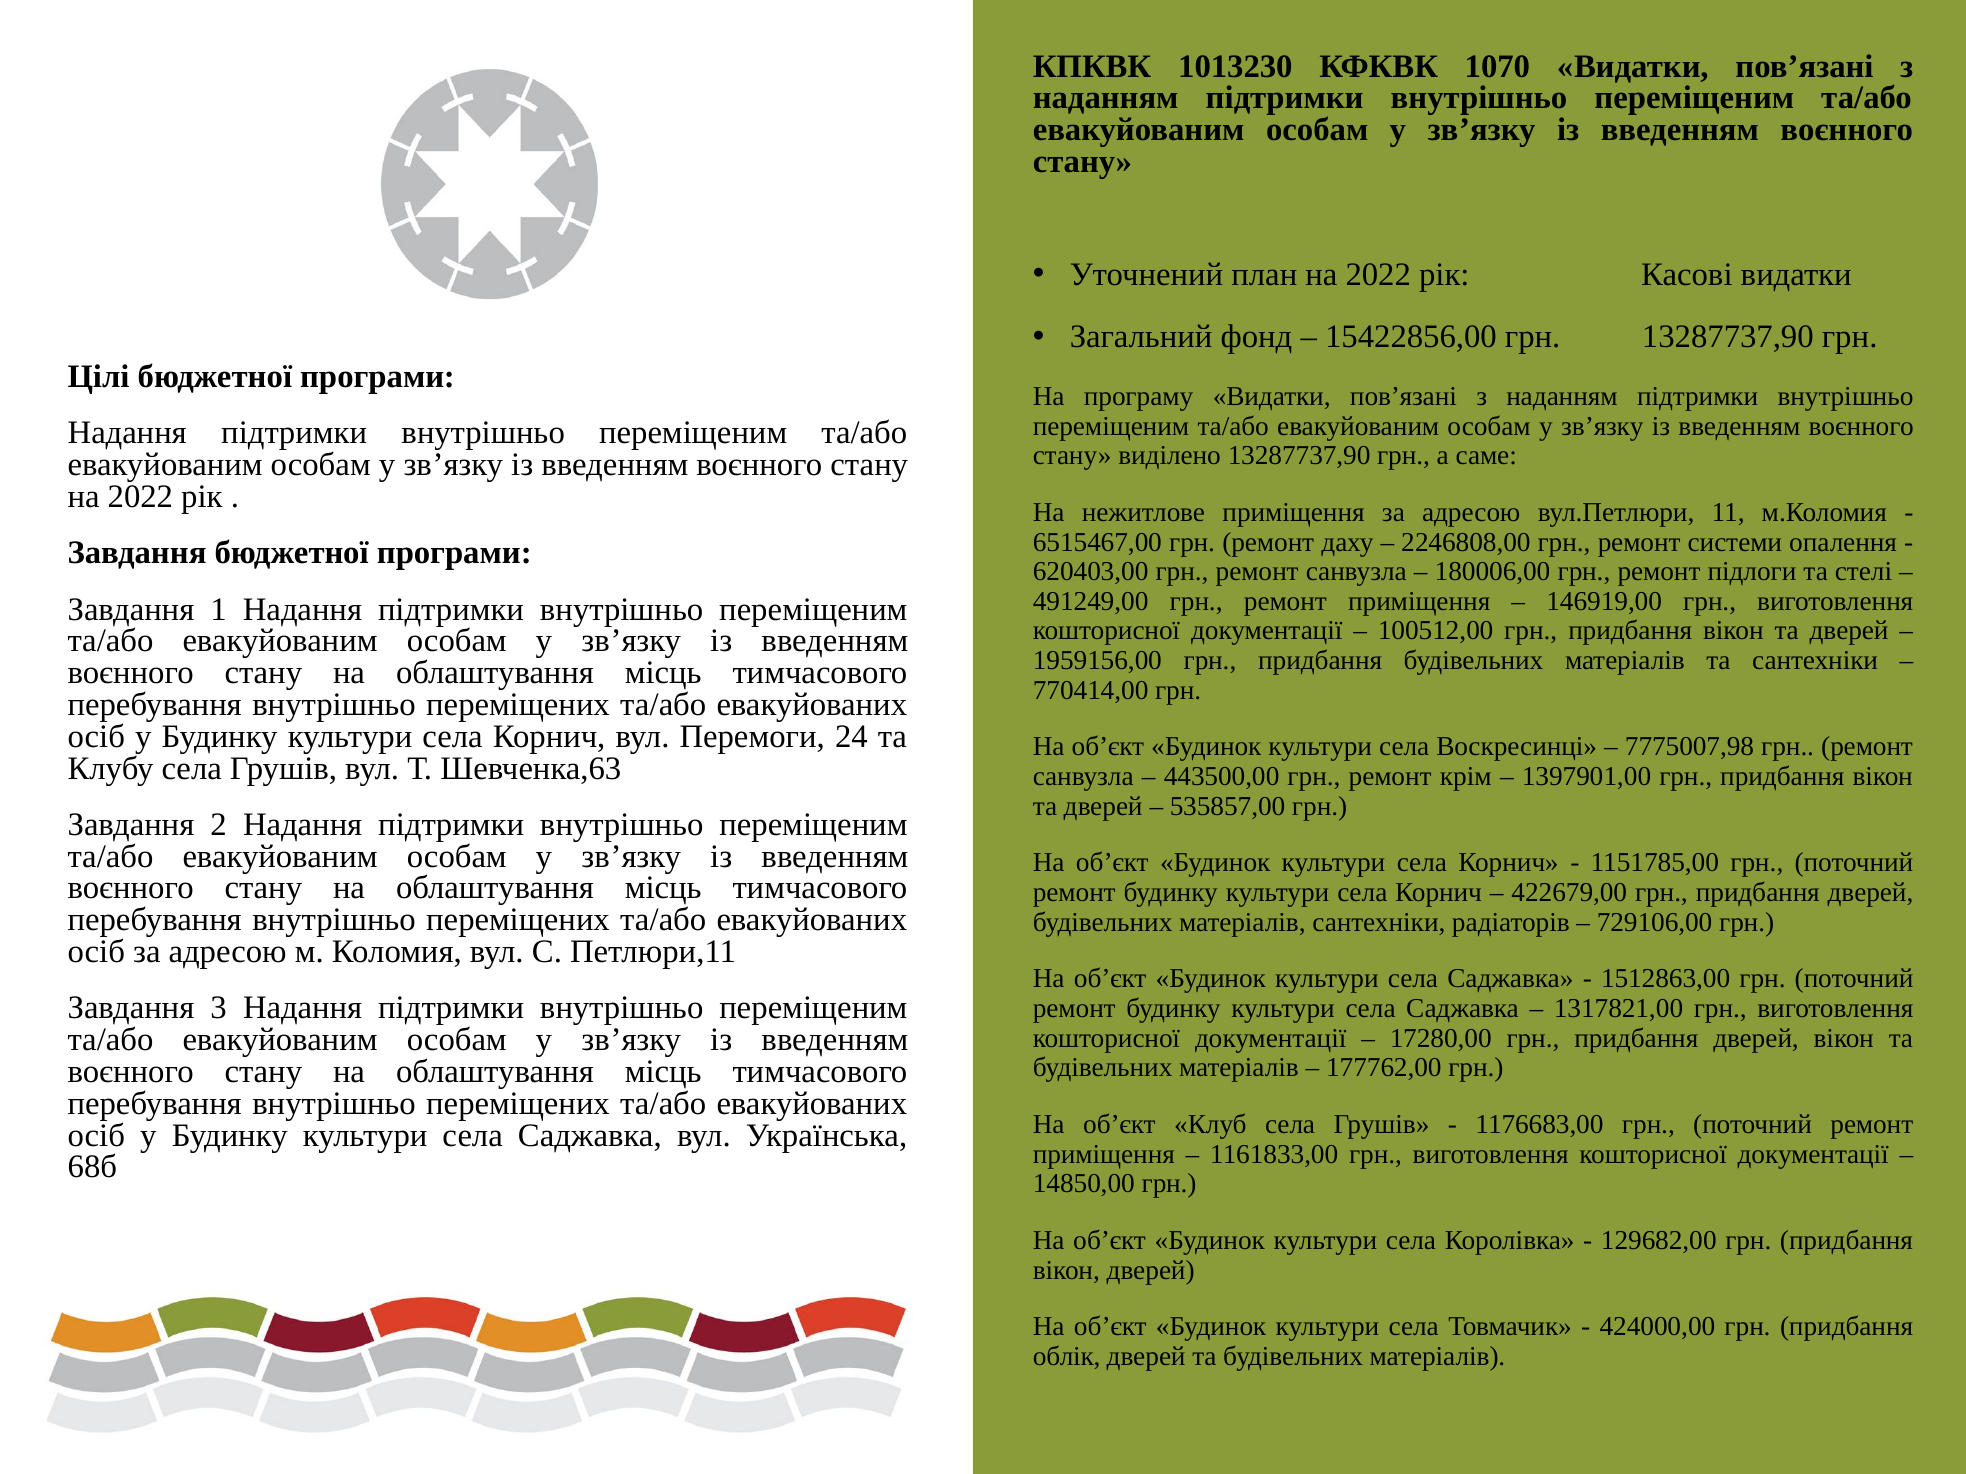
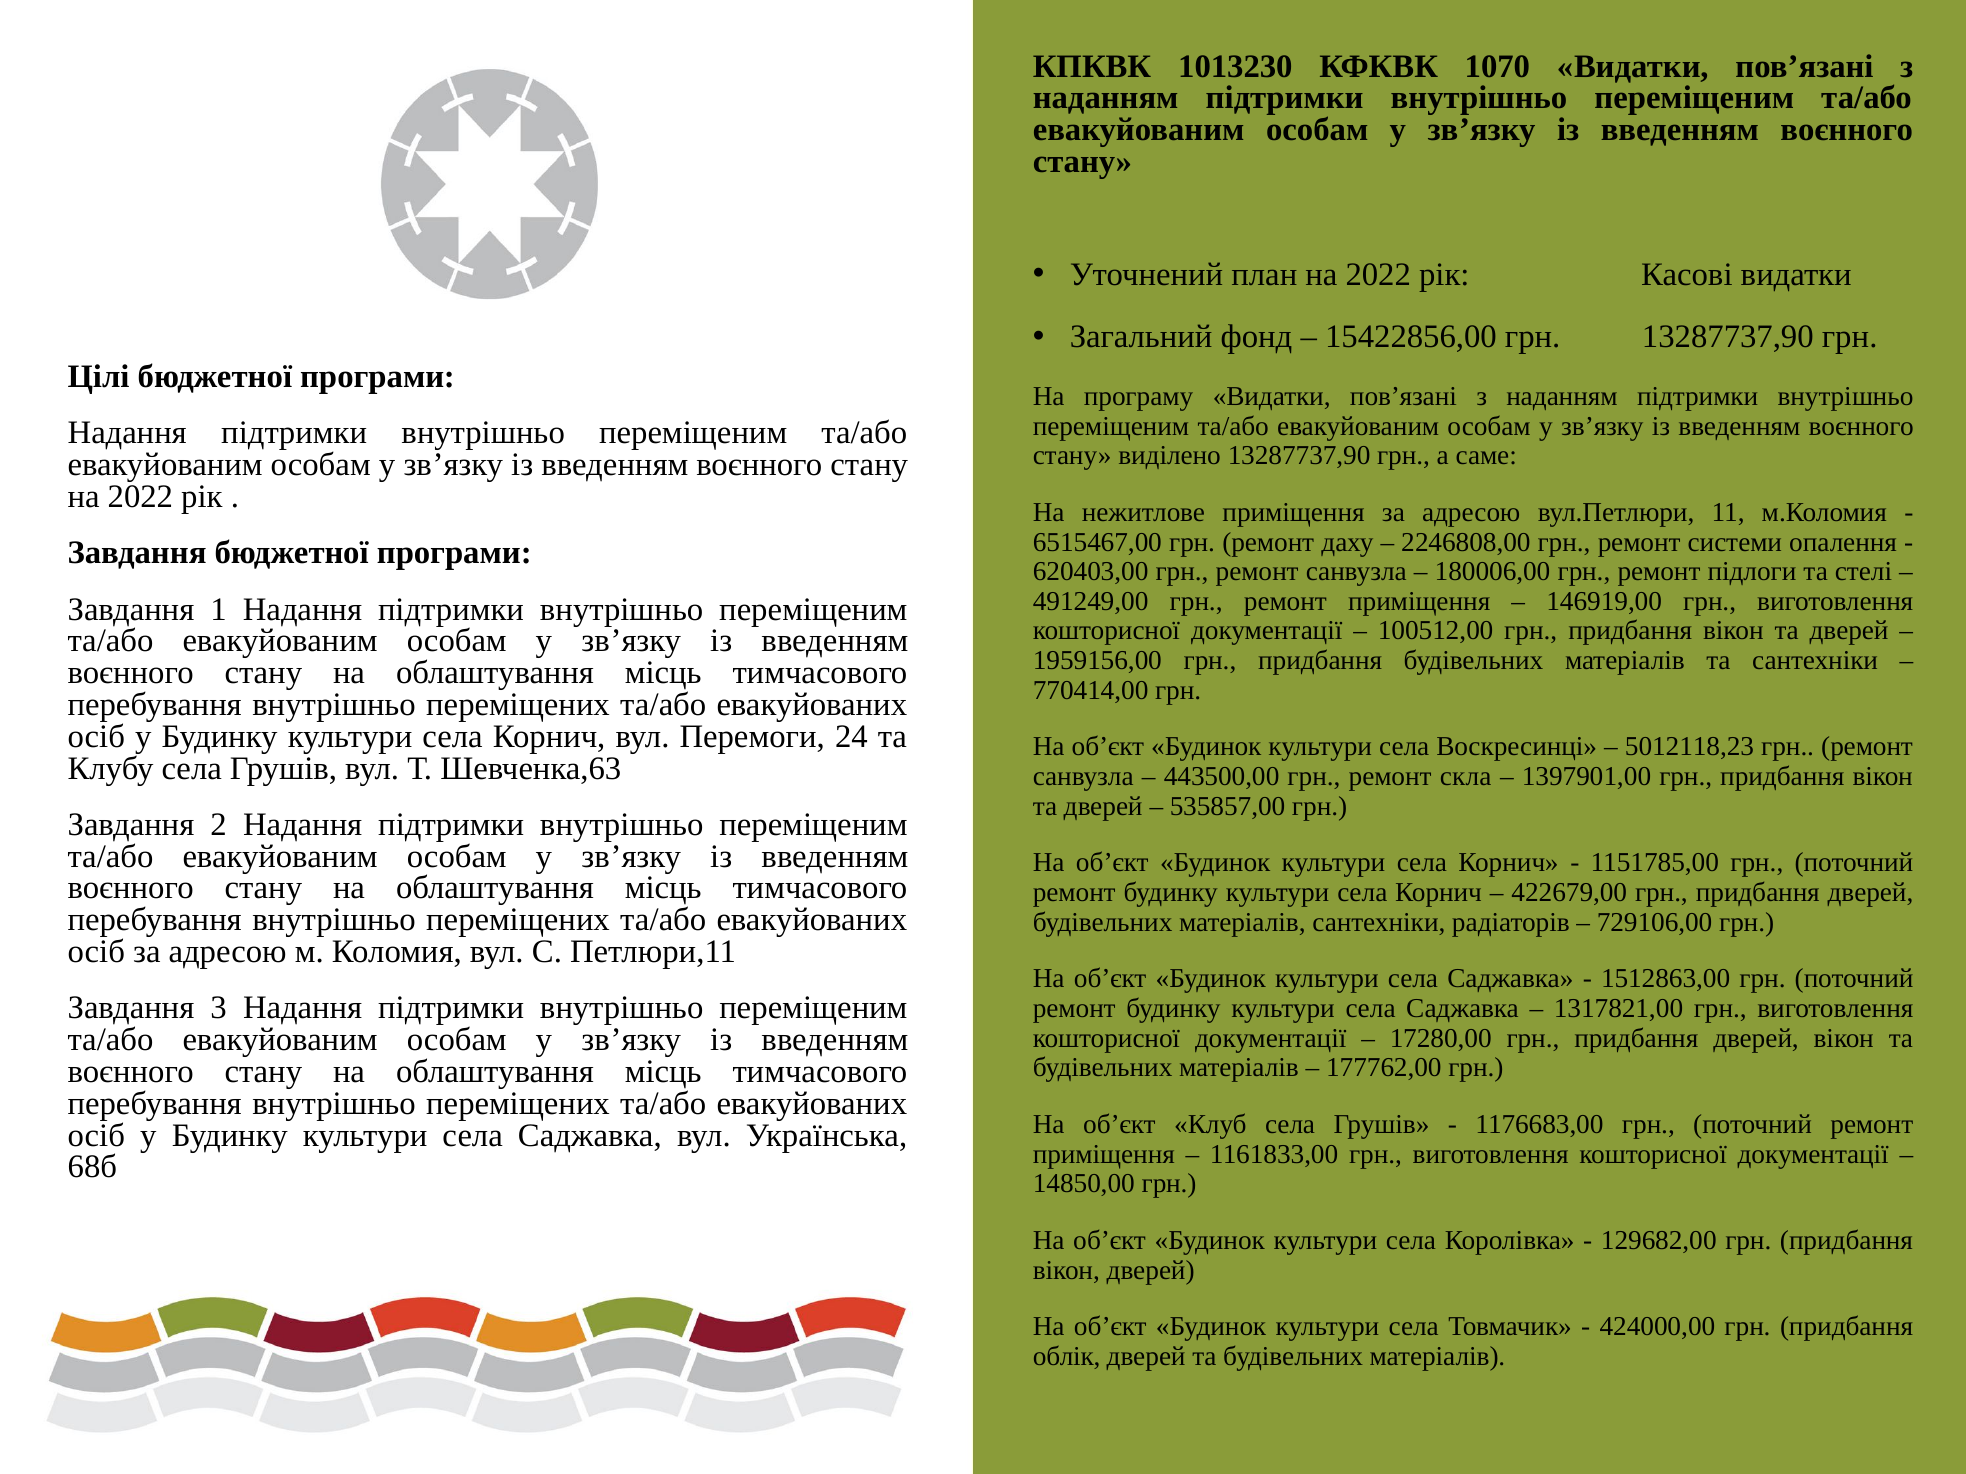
7775007,98: 7775007,98 -> 5012118,23 (1690, 747)
крім: крім -> скла (1466, 777)
